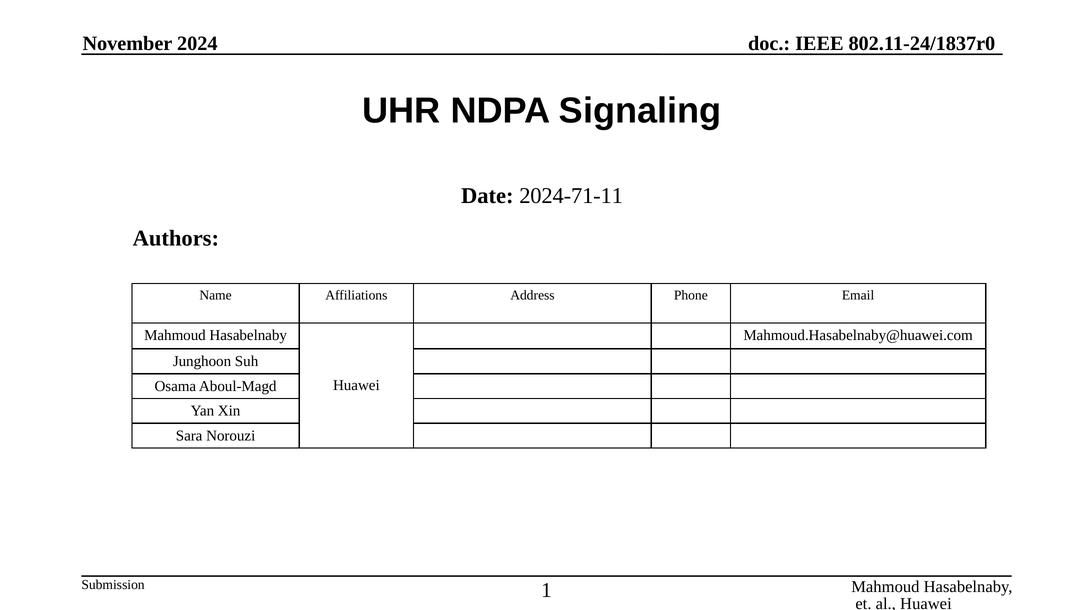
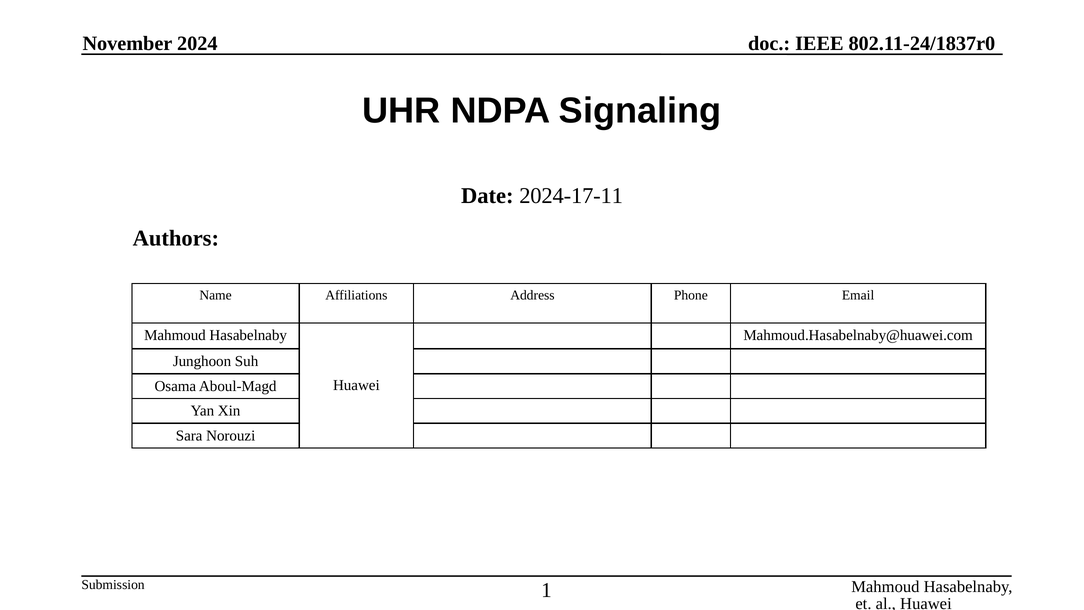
2024-71-11: 2024-71-11 -> 2024-17-11 (571, 196)
